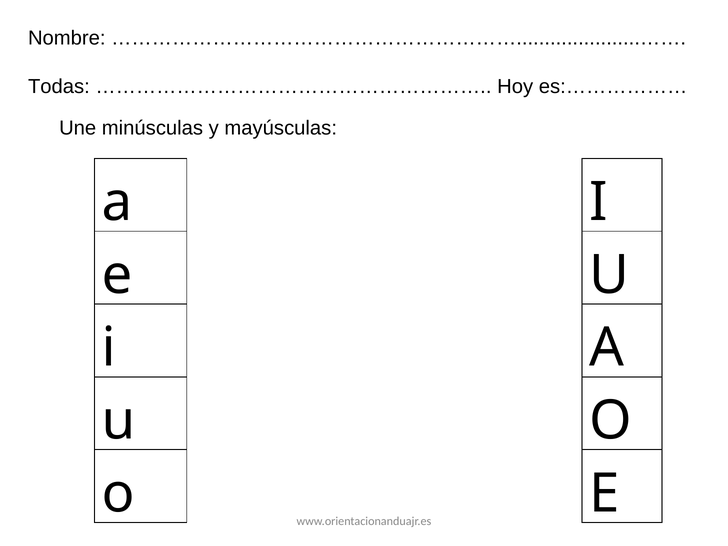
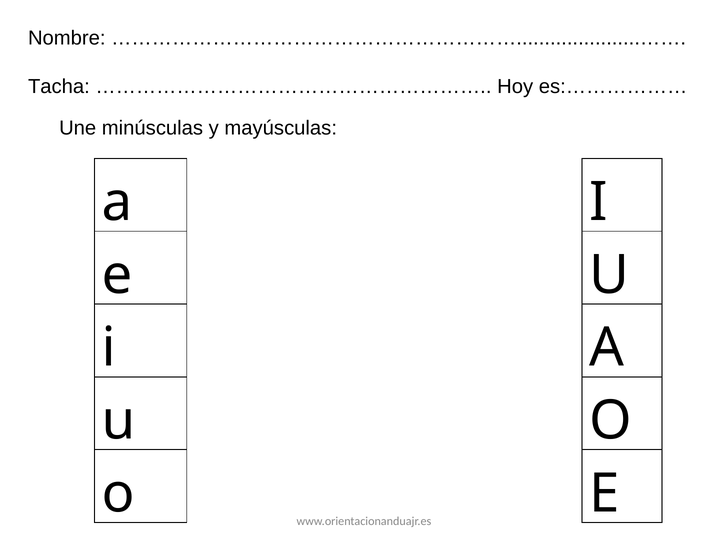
Todas: Todas -> Tacha (59, 86)
